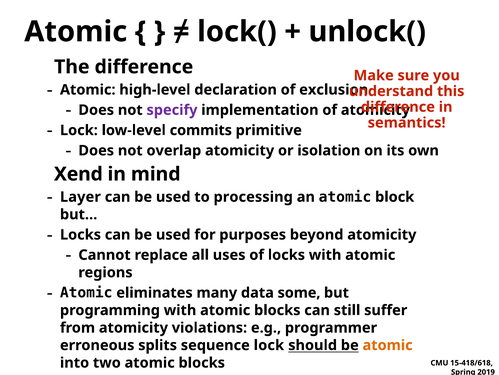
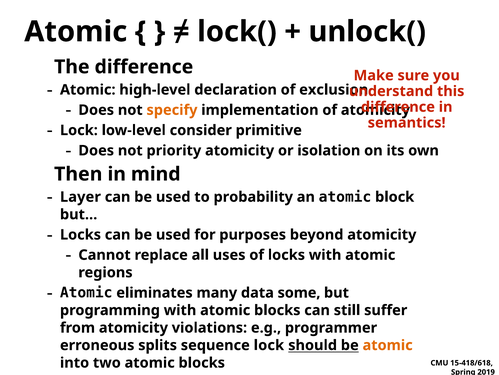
specify colour: purple -> orange (172, 110)
commits: commits -> consider (201, 130)
overlap: overlap -> priority (174, 150)
Xend: Xend -> Then (78, 174)
processing: processing -> probability (253, 197)
